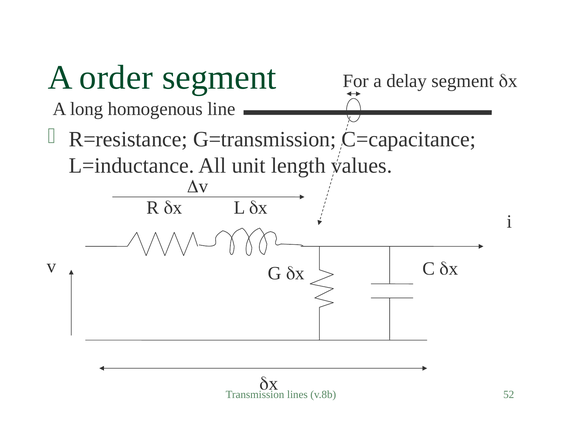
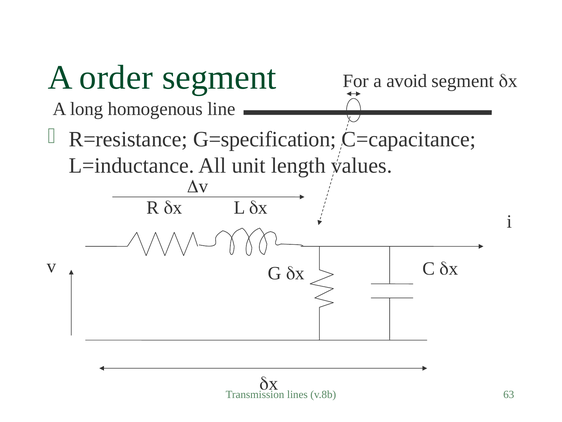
delay: delay -> avoid (407, 81)
G=transmission: G=transmission -> G=specification (265, 139)
52: 52 -> 63 (509, 394)
